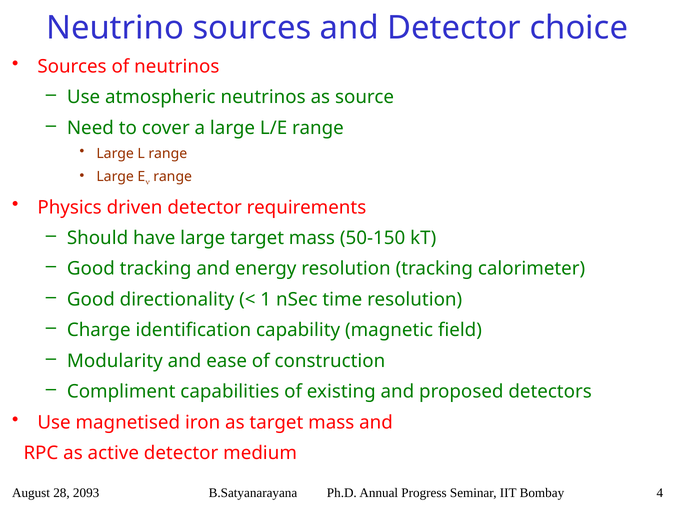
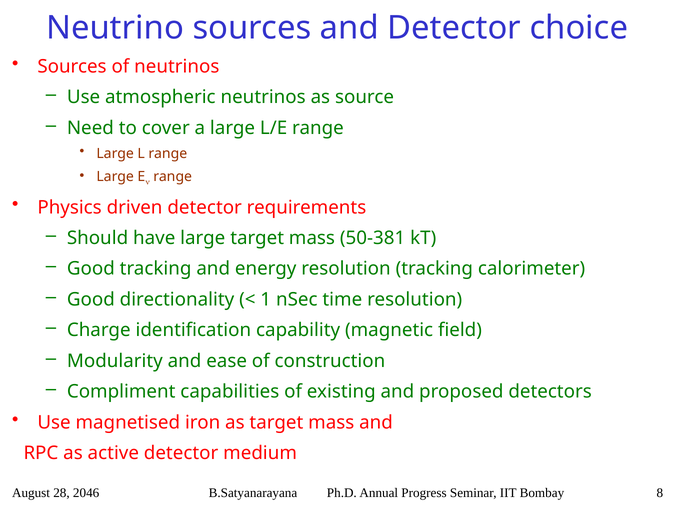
50-150: 50-150 -> 50-381 (373, 238)
2093: 2093 -> 2046 (86, 493)
4: 4 -> 8 (660, 493)
